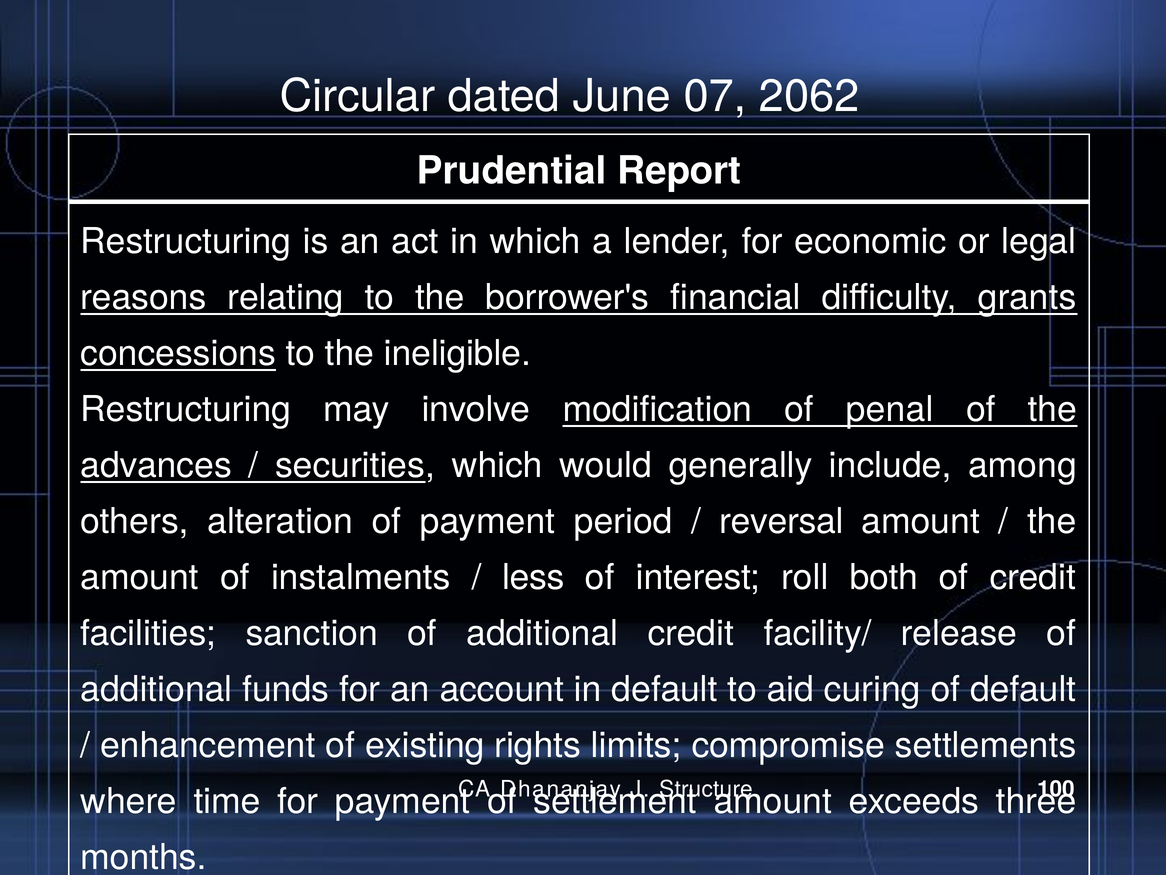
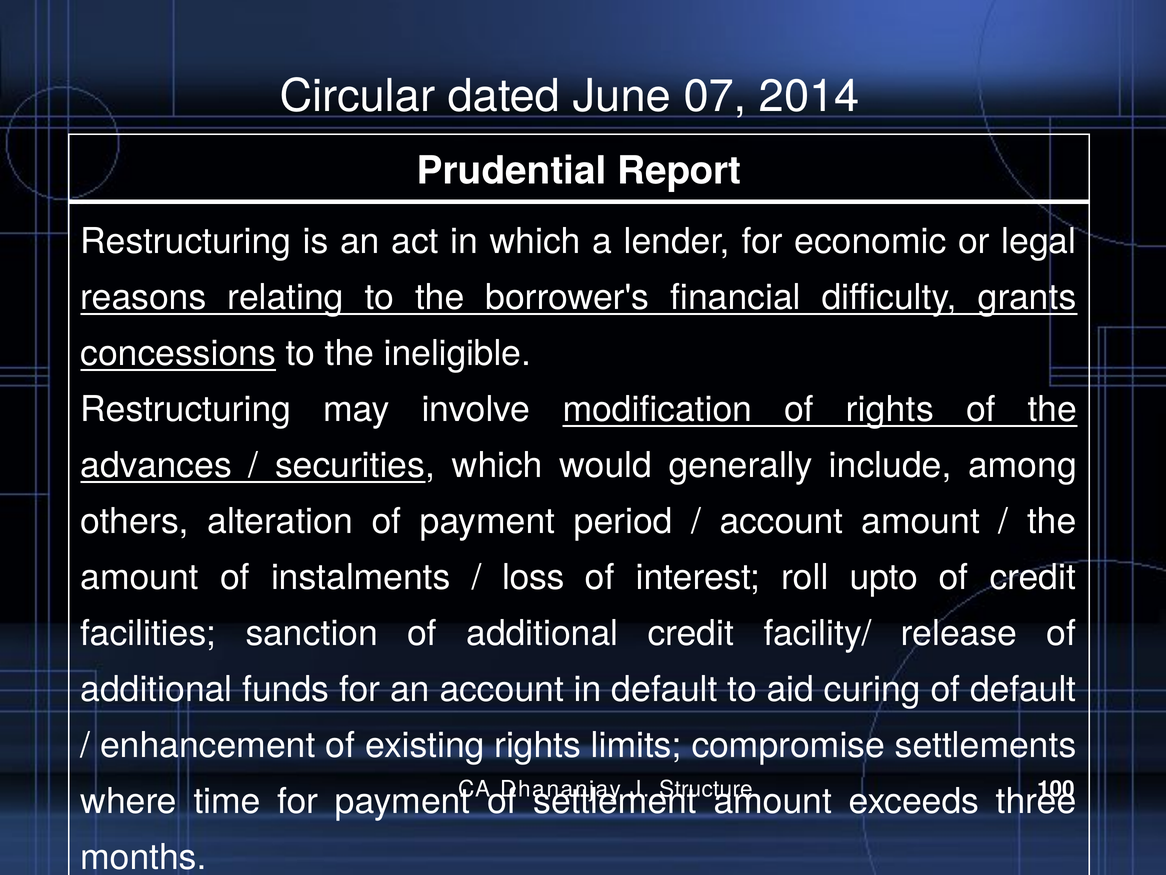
2062: 2062 -> 2014 (809, 96)
of penal: penal -> rights (890, 409)
reversal: reversal -> account (781, 521)
less: less -> loss (533, 577)
both: both -> upto (884, 577)
